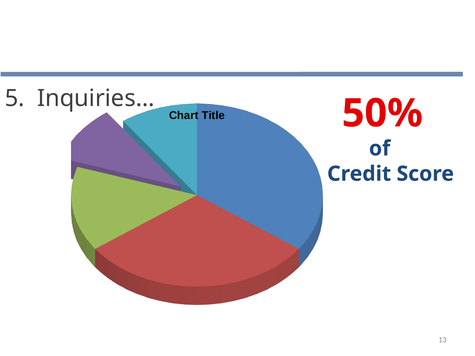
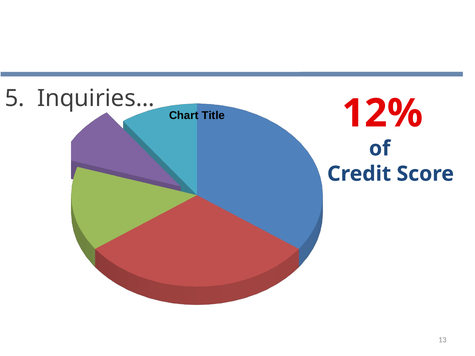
50%: 50% -> 12% (382, 113)
